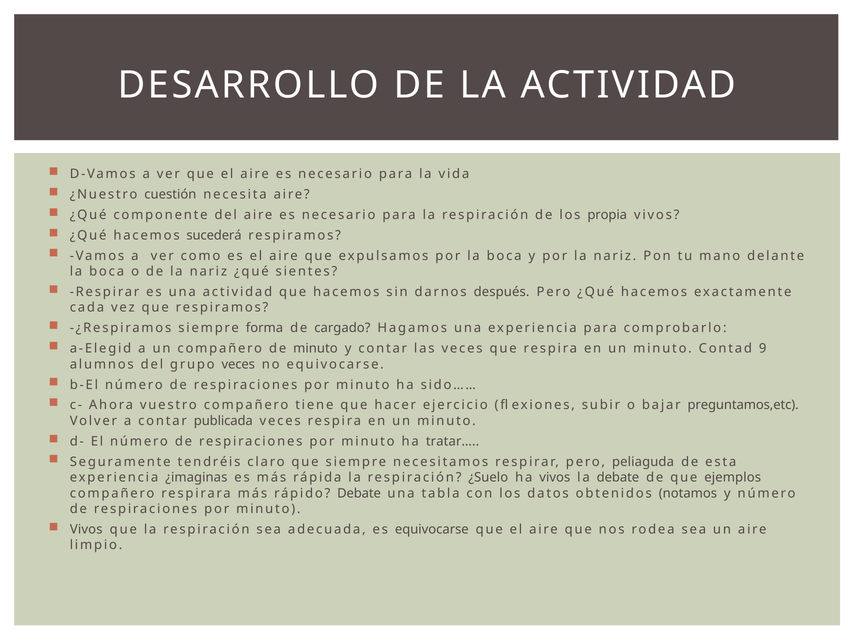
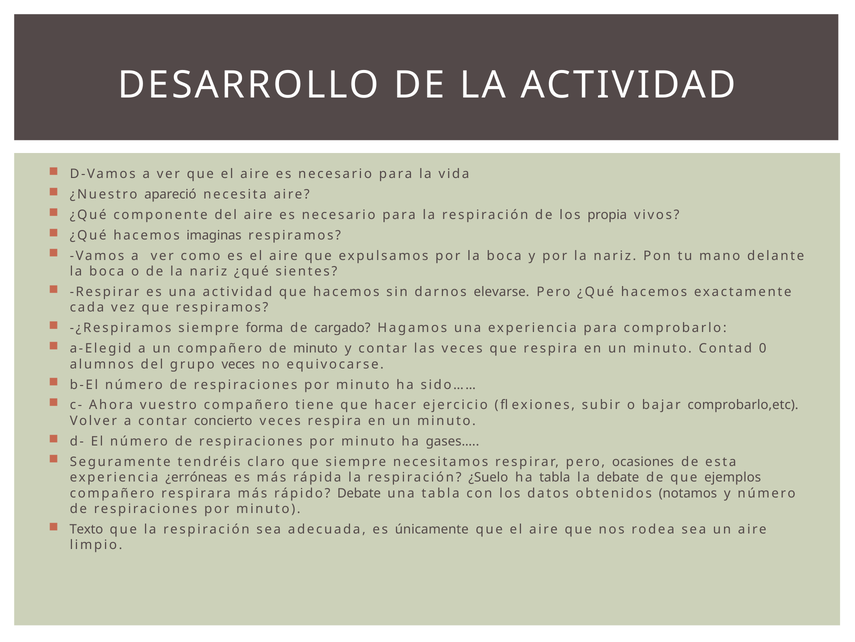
cuestión: cuestión -> apareció (170, 194)
sucederá: sucederá -> imaginas (214, 235)
después: después -> elevarse (502, 292)
9: 9 -> 0 (763, 348)
preguntamos,etc: preguntamos,etc -> comprobarlo,etc (743, 405)
publicada: publicada -> concierto (223, 420)
tratar…: tratar… -> gases… (453, 441)
peliaguda: peliaguda -> ocasiones (643, 461)
¿imaginas: ¿imaginas -> ¿erróneas (196, 477)
ha vivos: vivos -> tabla (555, 477)
Vivos: Vivos -> Texto (86, 529)
es equivocarse: equivocarse -> únicamente (432, 529)
